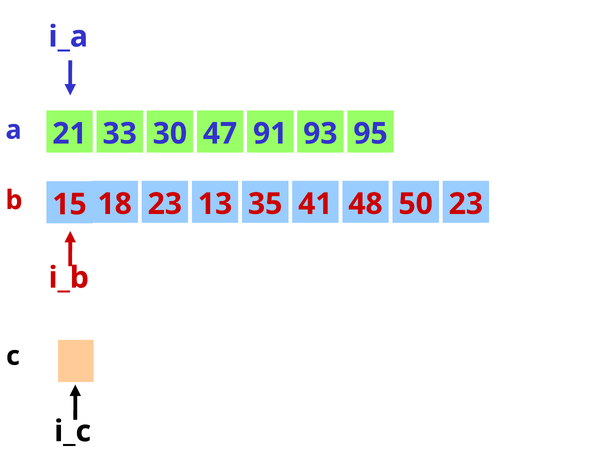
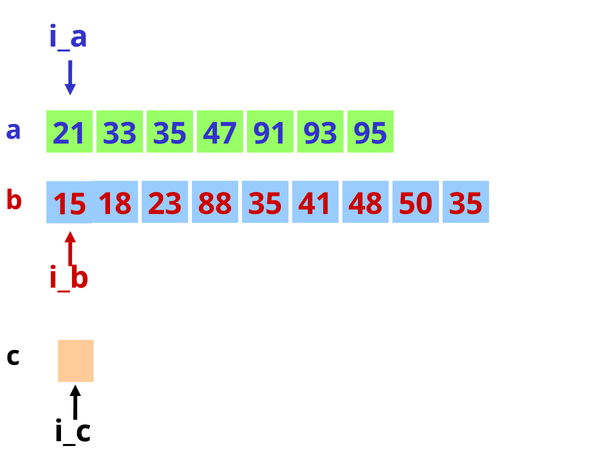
33 30: 30 -> 35 (170, 133)
13: 13 -> 88 (215, 204)
50 23: 23 -> 35 (466, 204)
